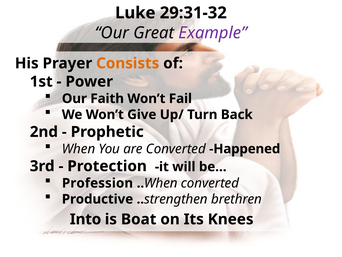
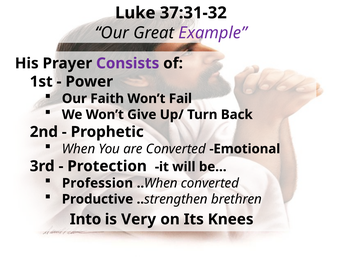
29:31-32: 29:31-32 -> 37:31-32 (193, 13)
Consists colour: orange -> purple (128, 63)
Happened: Happened -> Emotional (245, 149)
Boat: Boat -> Very (139, 219)
